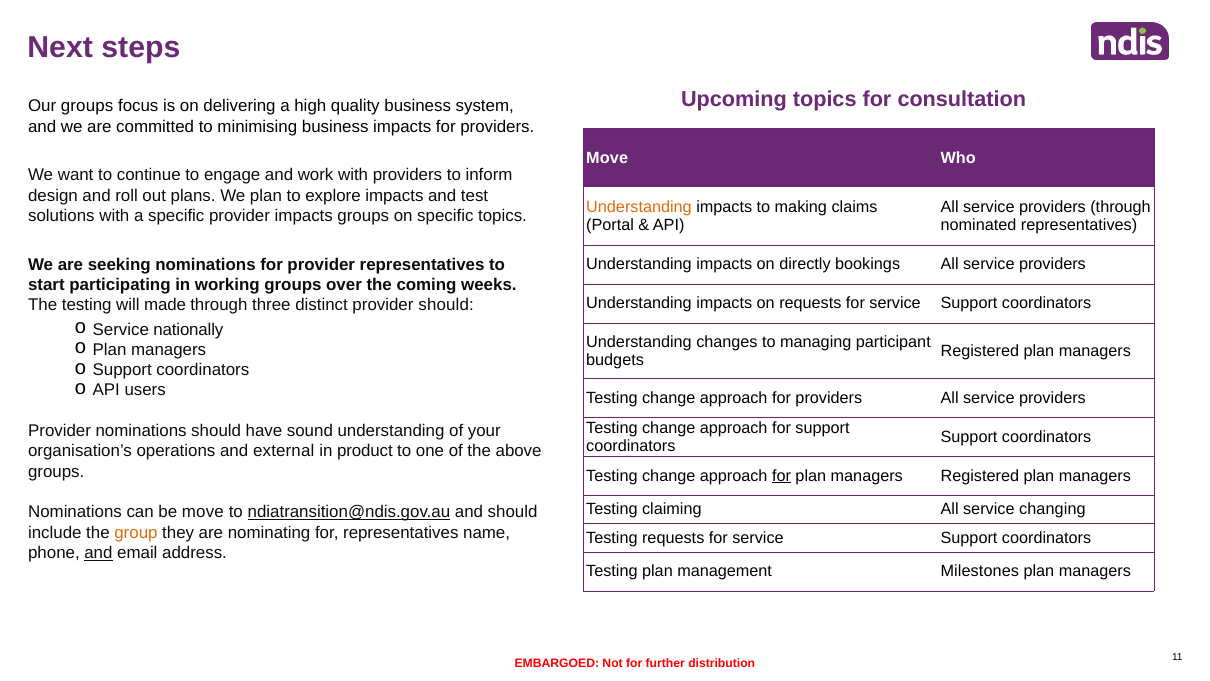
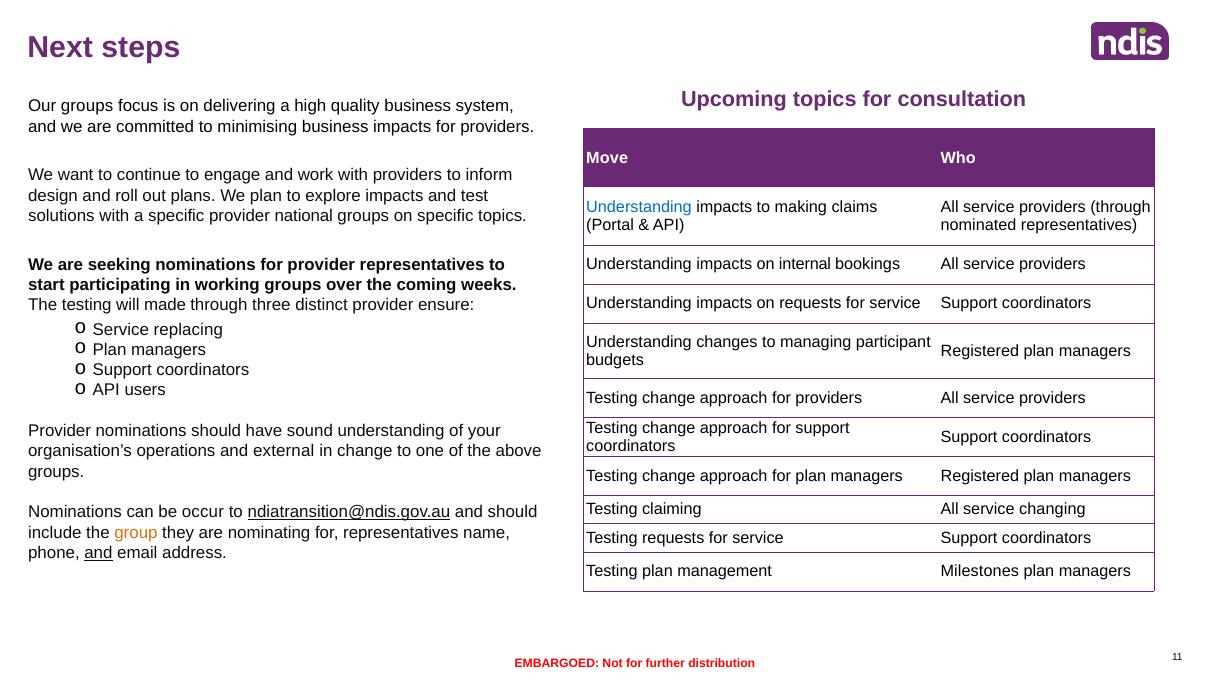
Understanding colour: orange -> blue (639, 207)
provider impacts: impacts -> national (304, 216)
directly: directly -> internal (805, 264)
provider should: should -> ensure (446, 305)
nationally: nationally -> replacing (188, 329)
in product: product -> change (365, 451)
for underline: present -> none (782, 475)
be move: move -> occur (203, 512)
